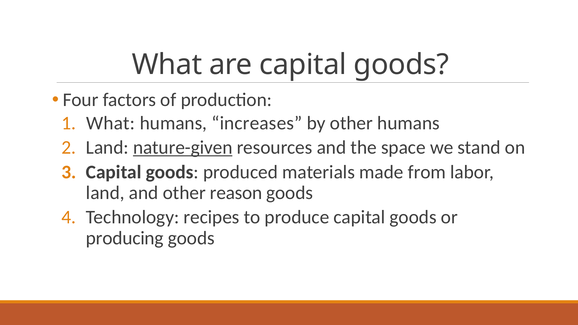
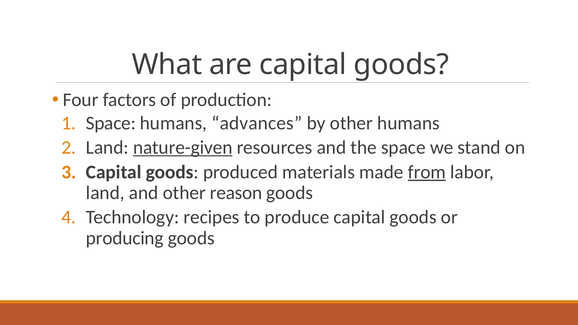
What: What -> Space (111, 123)
increases: increases -> advances (257, 123)
from underline: none -> present (427, 172)
